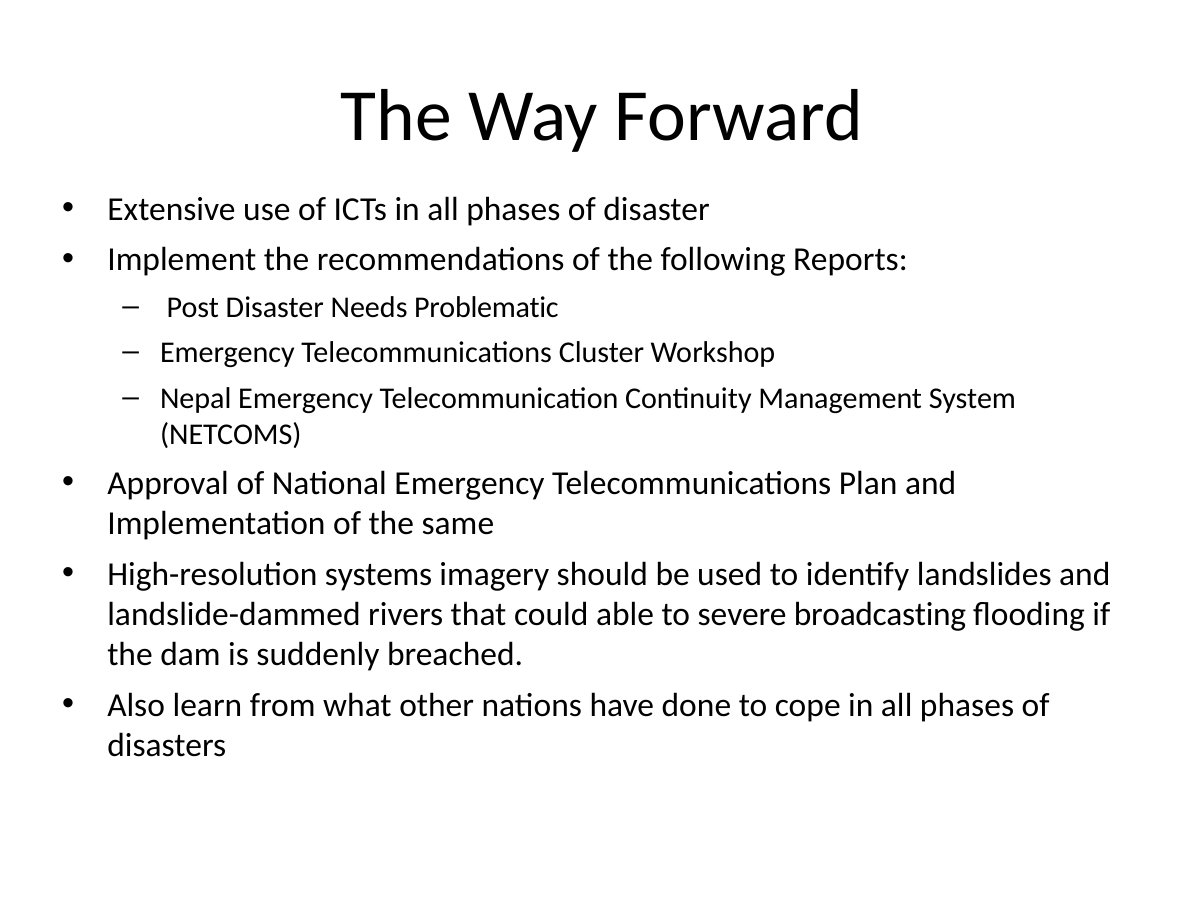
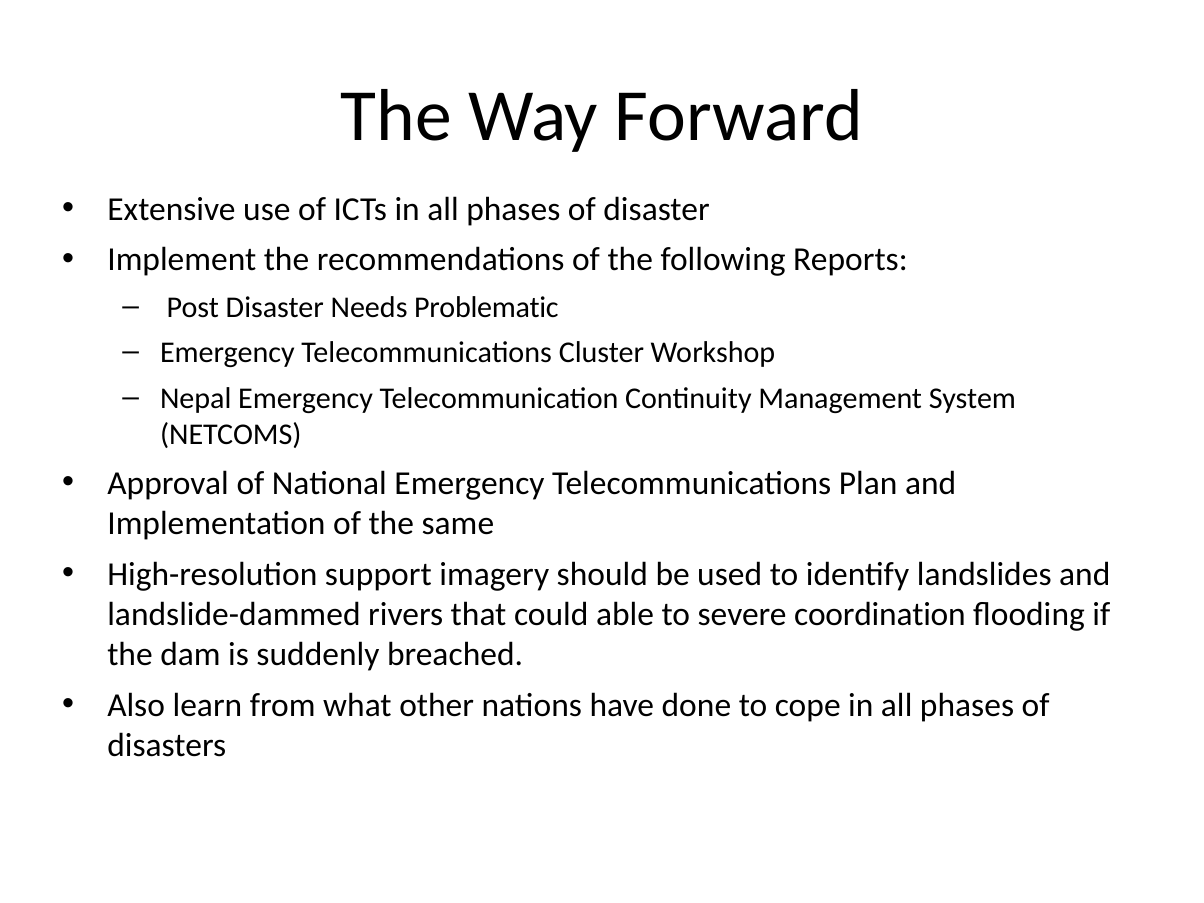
systems: systems -> support (378, 574)
broadcasting: broadcasting -> coordination (880, 615)
